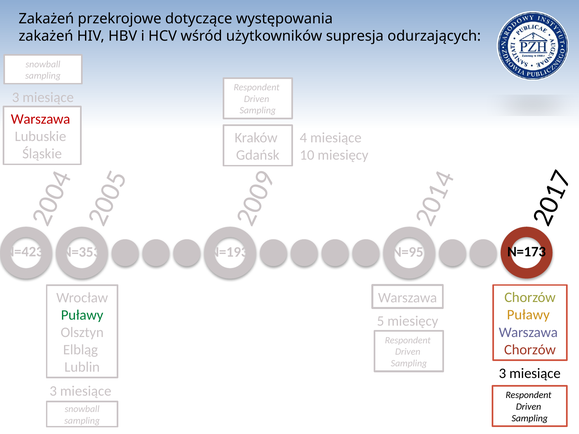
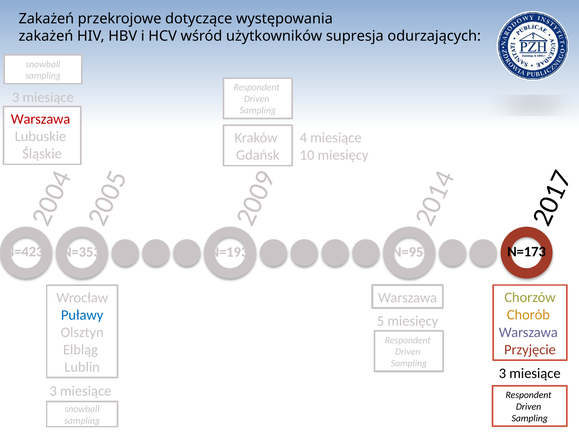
Puławy colour: green -> blue (82, 315)
Puławy: Puławy -> Chorób (528, 315)
Chorzów: Chorzów -> Przyjęcie (530, 350)
